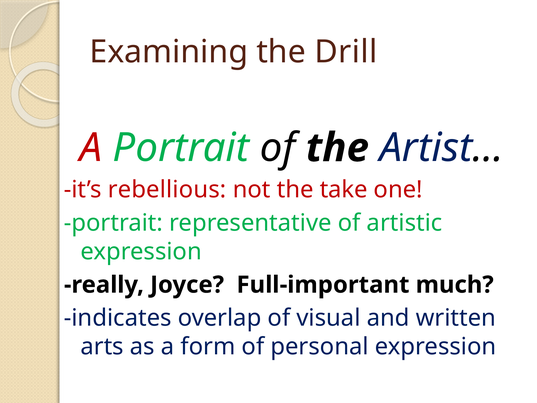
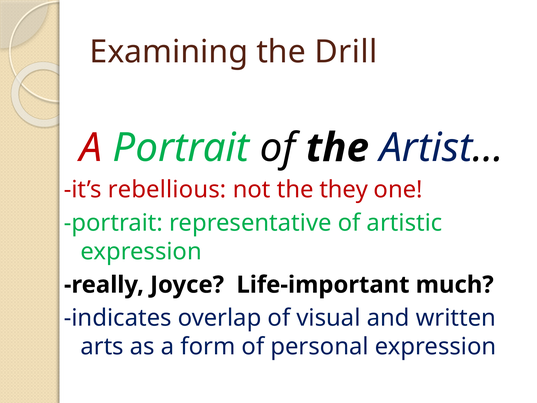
take: take -> they (344, 190)
Full-important: Full-important -> Life-important (323, 285)
